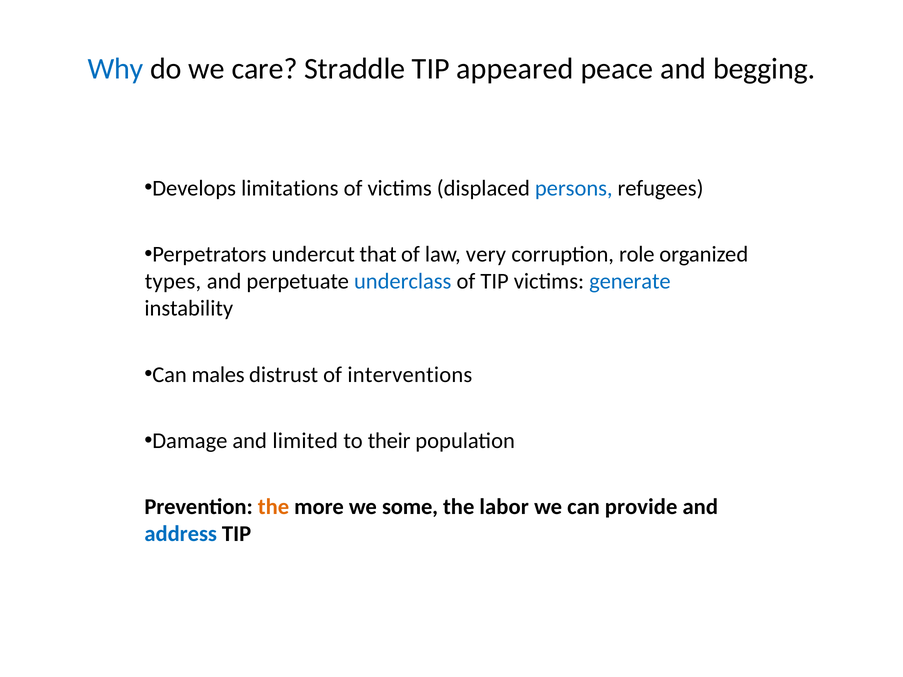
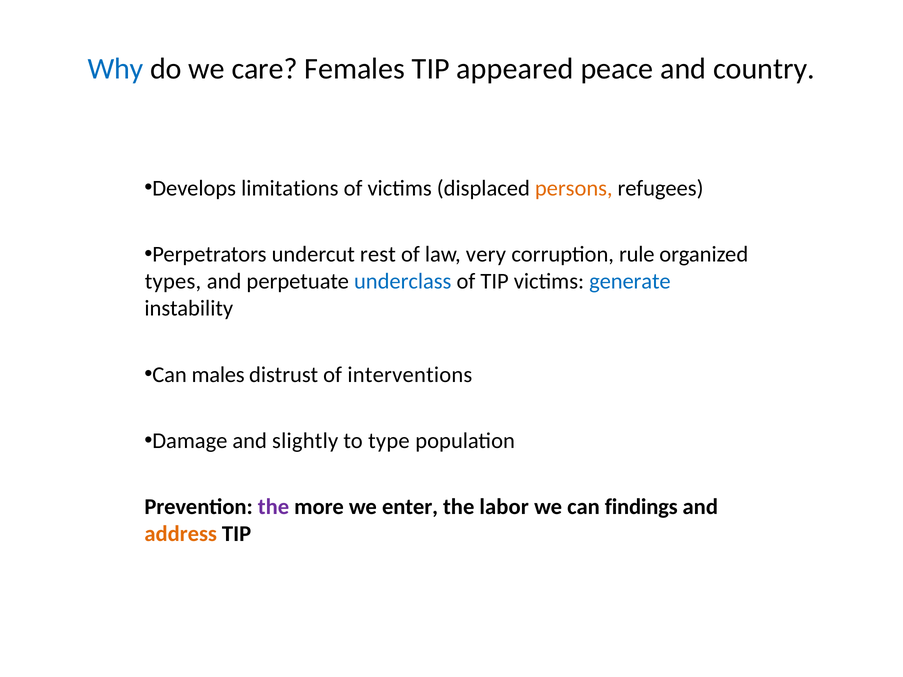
Straddle: Straddle -> Females (355, 69)
begging: begging -> country (764, 69)
persons colour: blue -> orange (574, 188)
that: that -> rest (378, 254)
role: role -> rule (637, 254)
limited: limited -> slightly (305, 441)
their: their -> type (389, 441)
the colour: orange -> purple (274, 507)
some: some -> enter (410, 507)
provide: provide -> findings (641, 507)
address colour: blue -> orange (181, 534)
